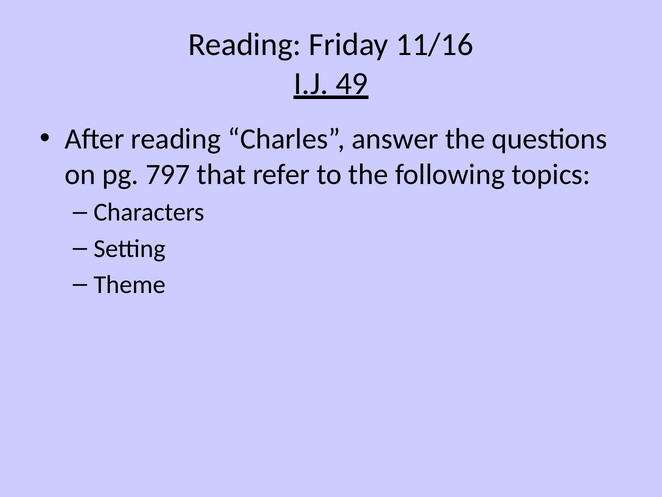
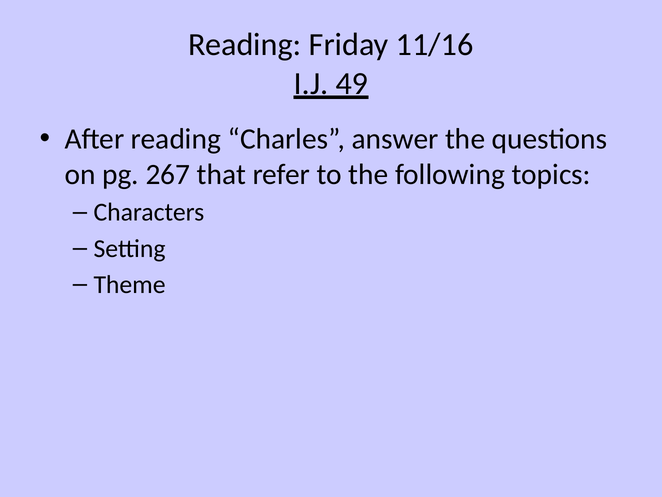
797: 797 -> 267 (168, 174)
